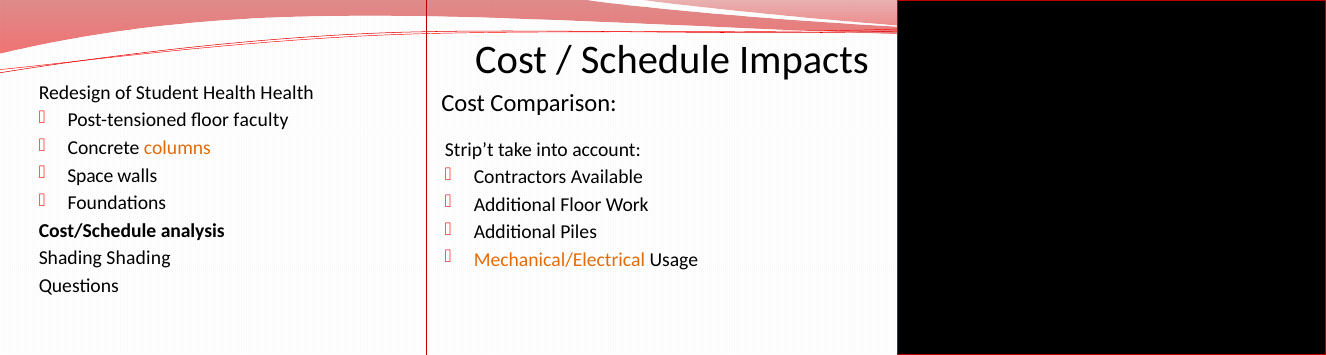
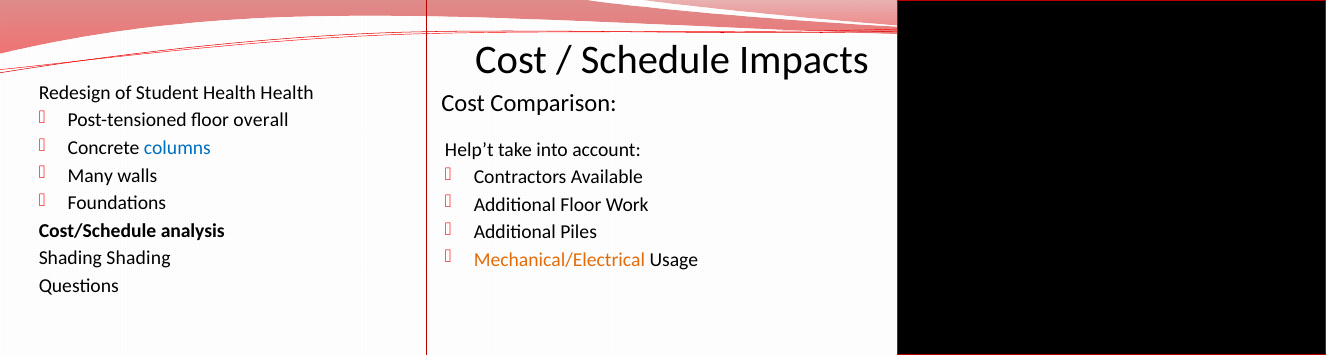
faculty: faculty -> overall (261, 120)
columns colour: orange -> blue (177, 148)
Strip’t: Strip’t -> Help’t (469, 149)
Space: Space -> Many (90, 175)
